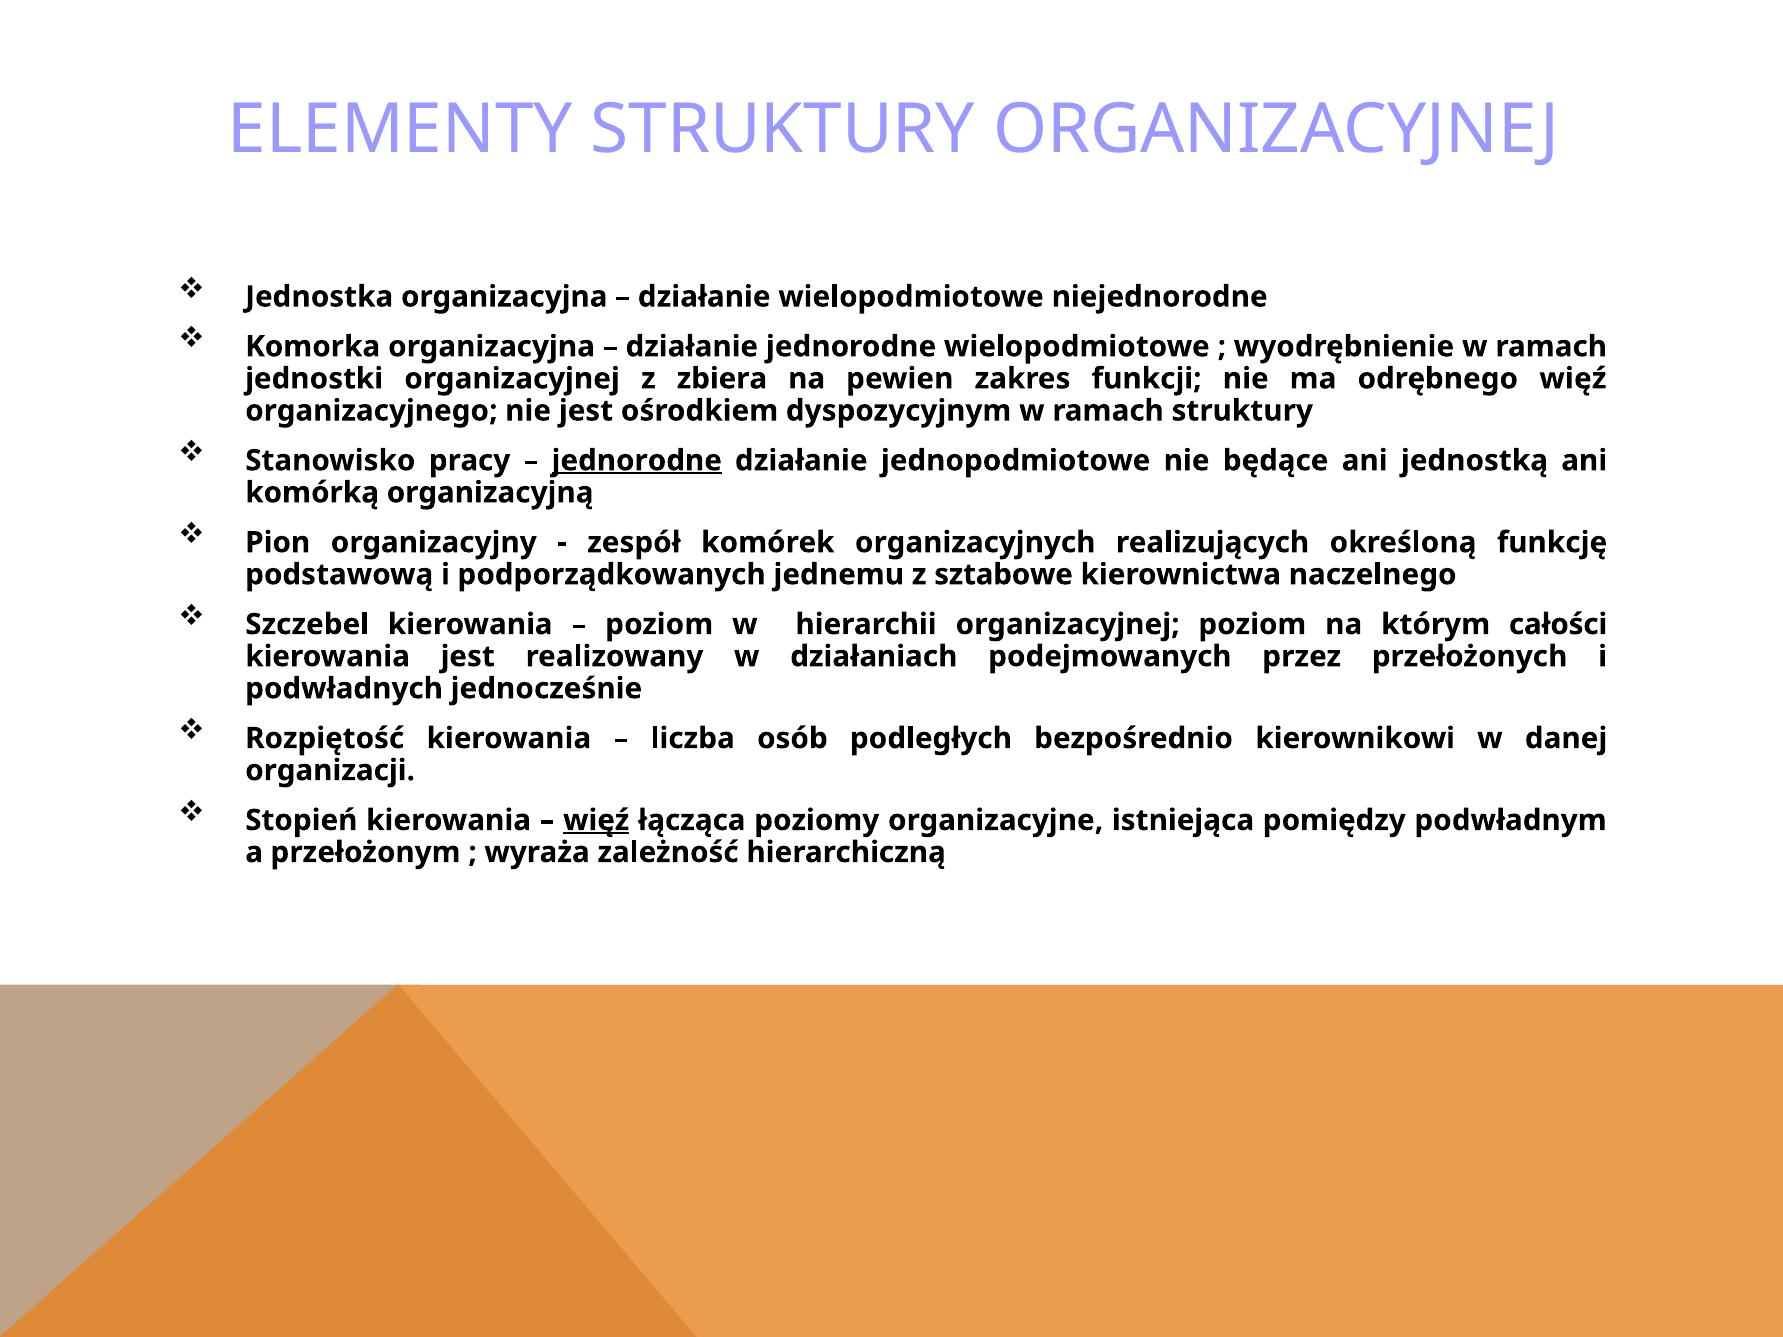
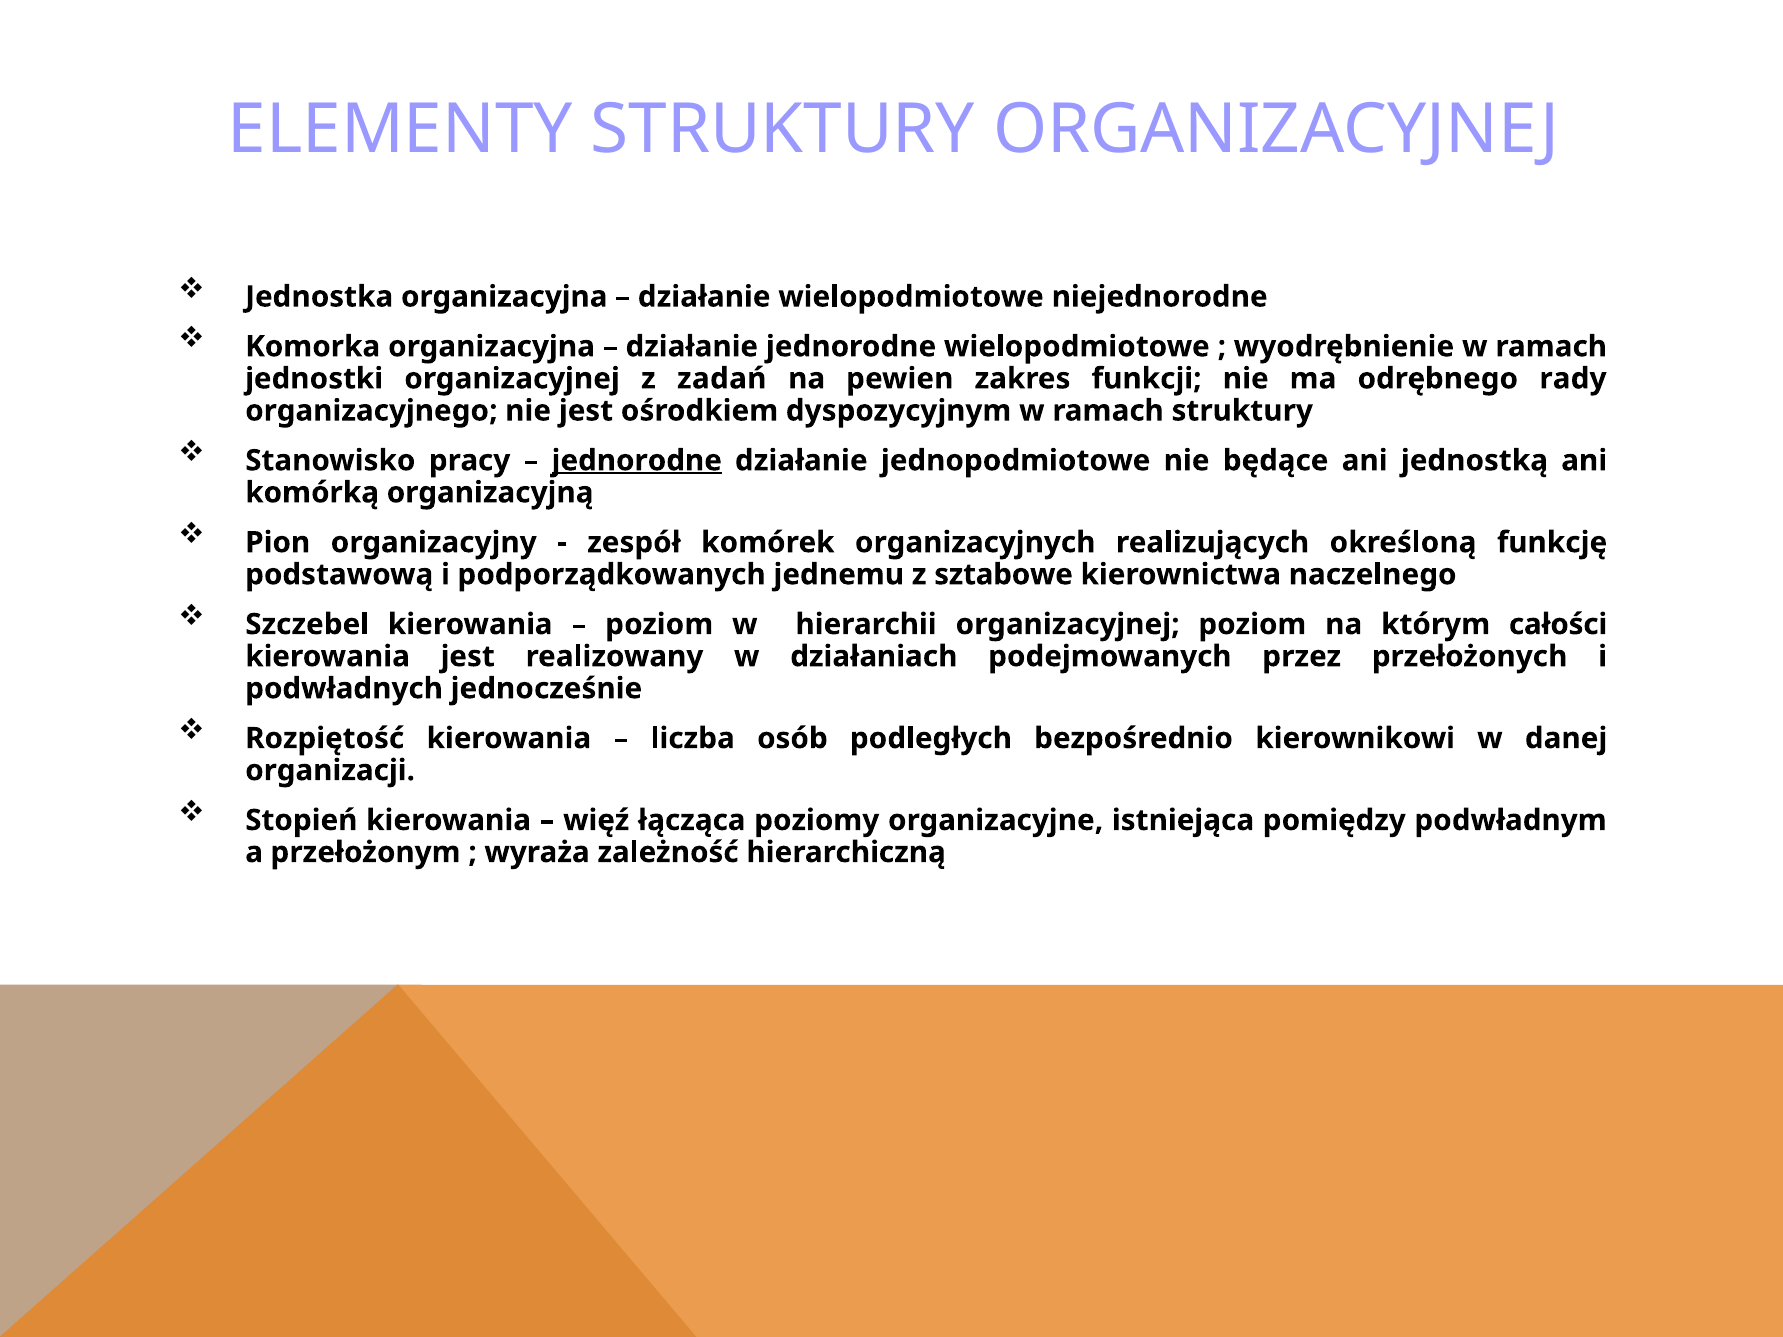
zbiera: zbiera -> zadań (722, 379)
odrębnego więź: więź -> rady (1573, 379)
więź underline: present -> none (596, 820)
